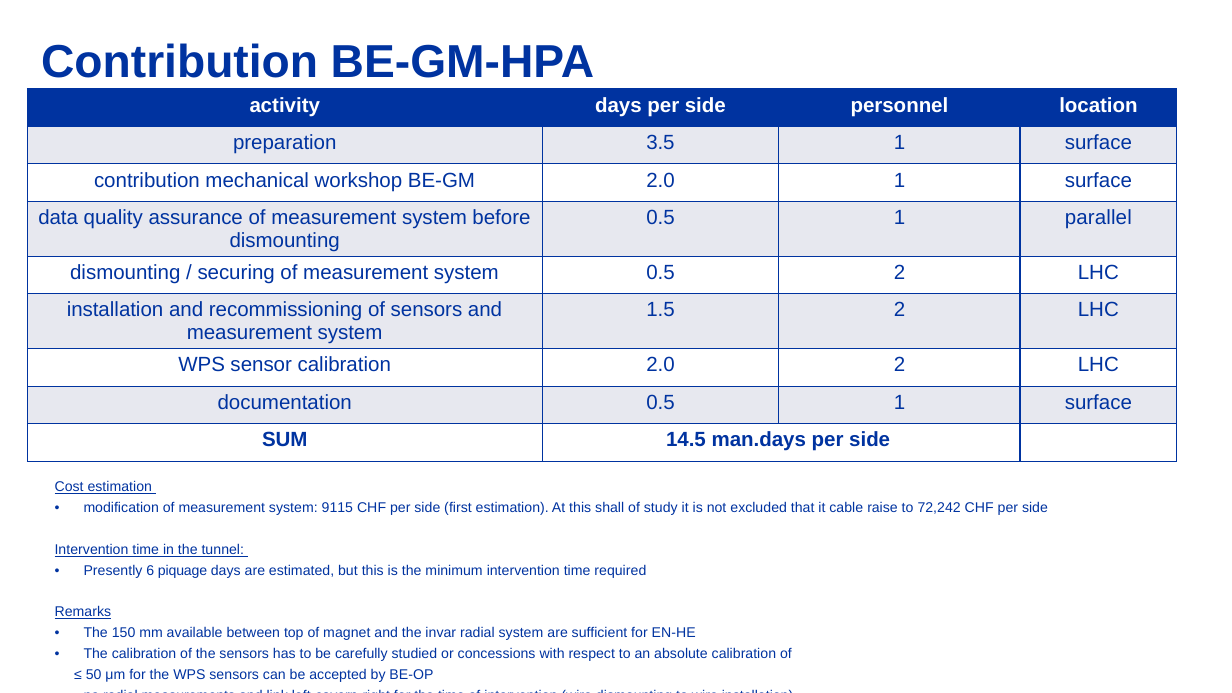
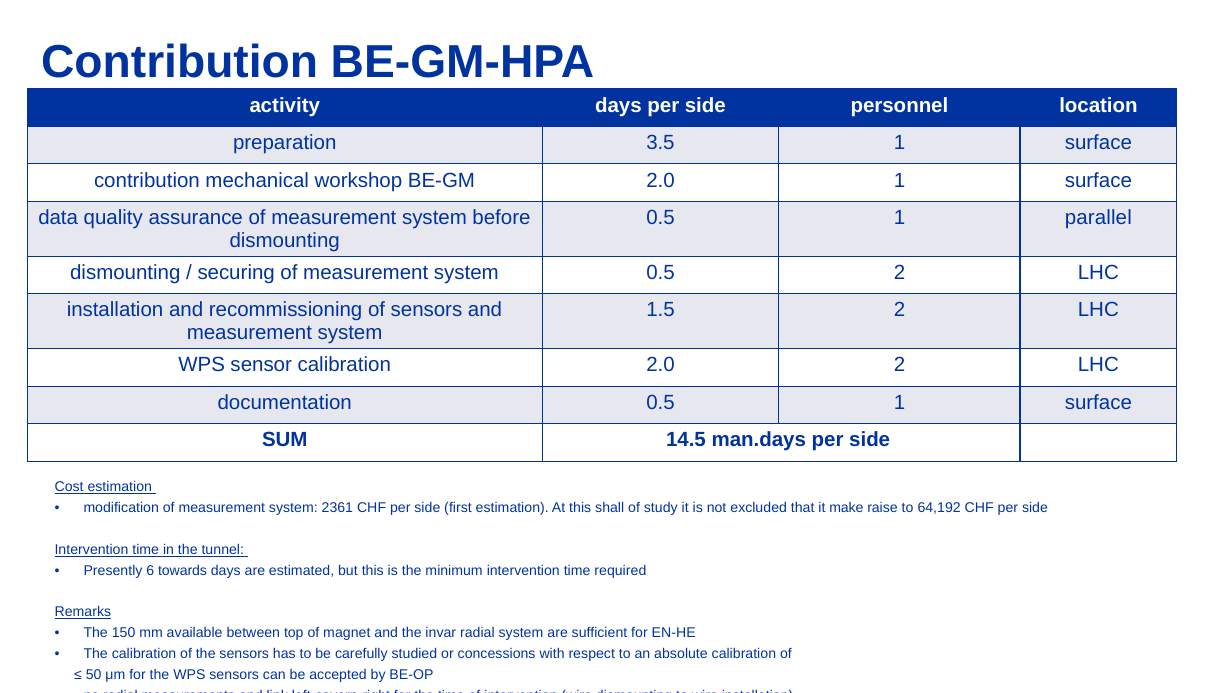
9115: 9115 -> 2361 (337, 508)
cable: cable -> make (846, 508)
72,242: 72,242 -> 64,192 (939, 508)
piquage: piquage -> towards (183, 571)
